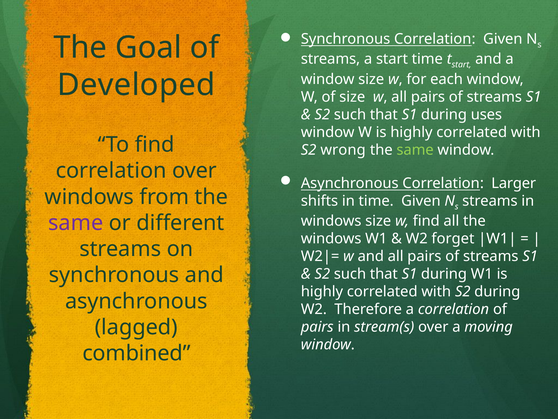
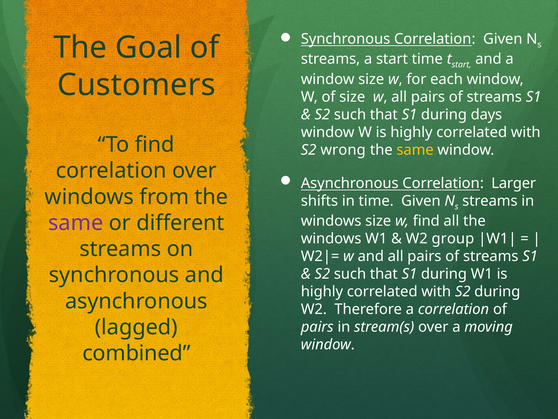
Developed: Developed -> Customers (136, 85)
uses: uses -> days (486, 114)
same colour: light green -> yellow (415, 150)
forget: forget -> group (453, 238)
